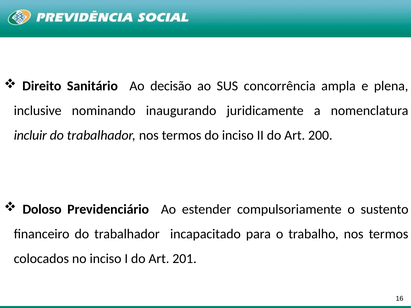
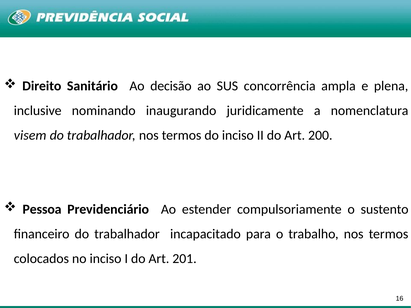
incluir: incluir -> visem (30, 135)
Doloso: Doloso -> Pessoa (42, 209)
